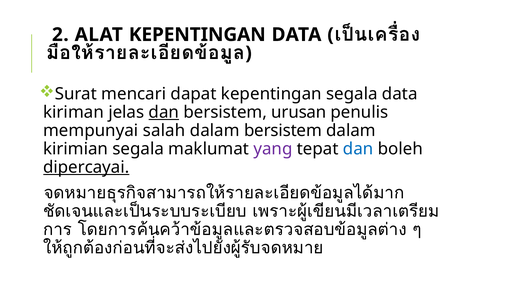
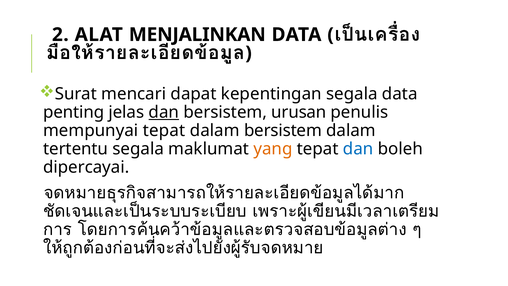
ALAT KEPENTINGAN: KEPENTINGAN -> MENJALINKAN (197, 35)
kiriman: kiriman -> penting (74, 112)
mempunyai salah: salah -> tepat (164, 130)
kirimian: kirimian -> tertentu (76, 149)
yang colour: purple -> orange (273, 149)
dipercayai underline: present -> none (86, 167)
